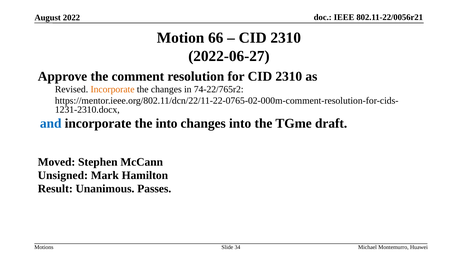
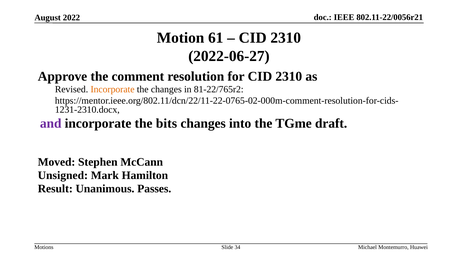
66: 66 -> 61 (216, 38)
74-22/765r2: 74-22/765r2 -> 81-22/765r2 (219, 89)
and colour: blue -> purple (51, 123)
the into: into -> bits (166, 123)
